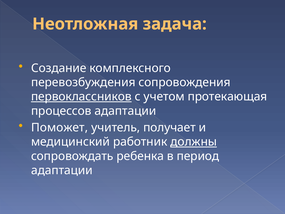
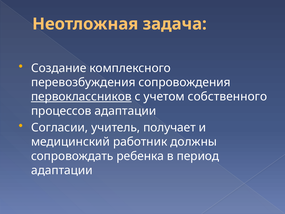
протекающая: протекающая -> собственного (227, 97)
Поможет: Поможет -> Согласии (60, 127)
должны underline: present -> none (194, 142)
